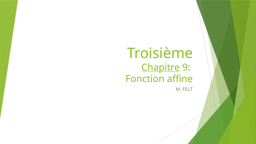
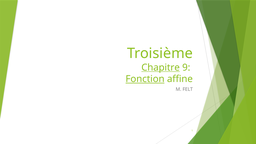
Fonction underline: none -> present (145, 79)
